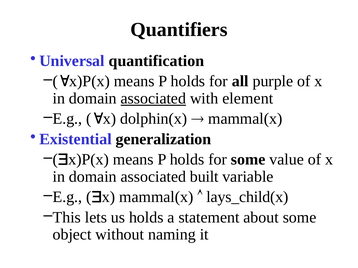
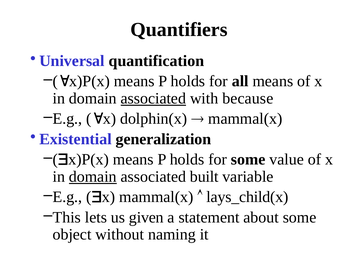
all purple: purple -> means (273, 81)
element: element -> because (248, 99)
domain underline: none -> present (93, 177)
us holds: holds -> given (146, 218)
